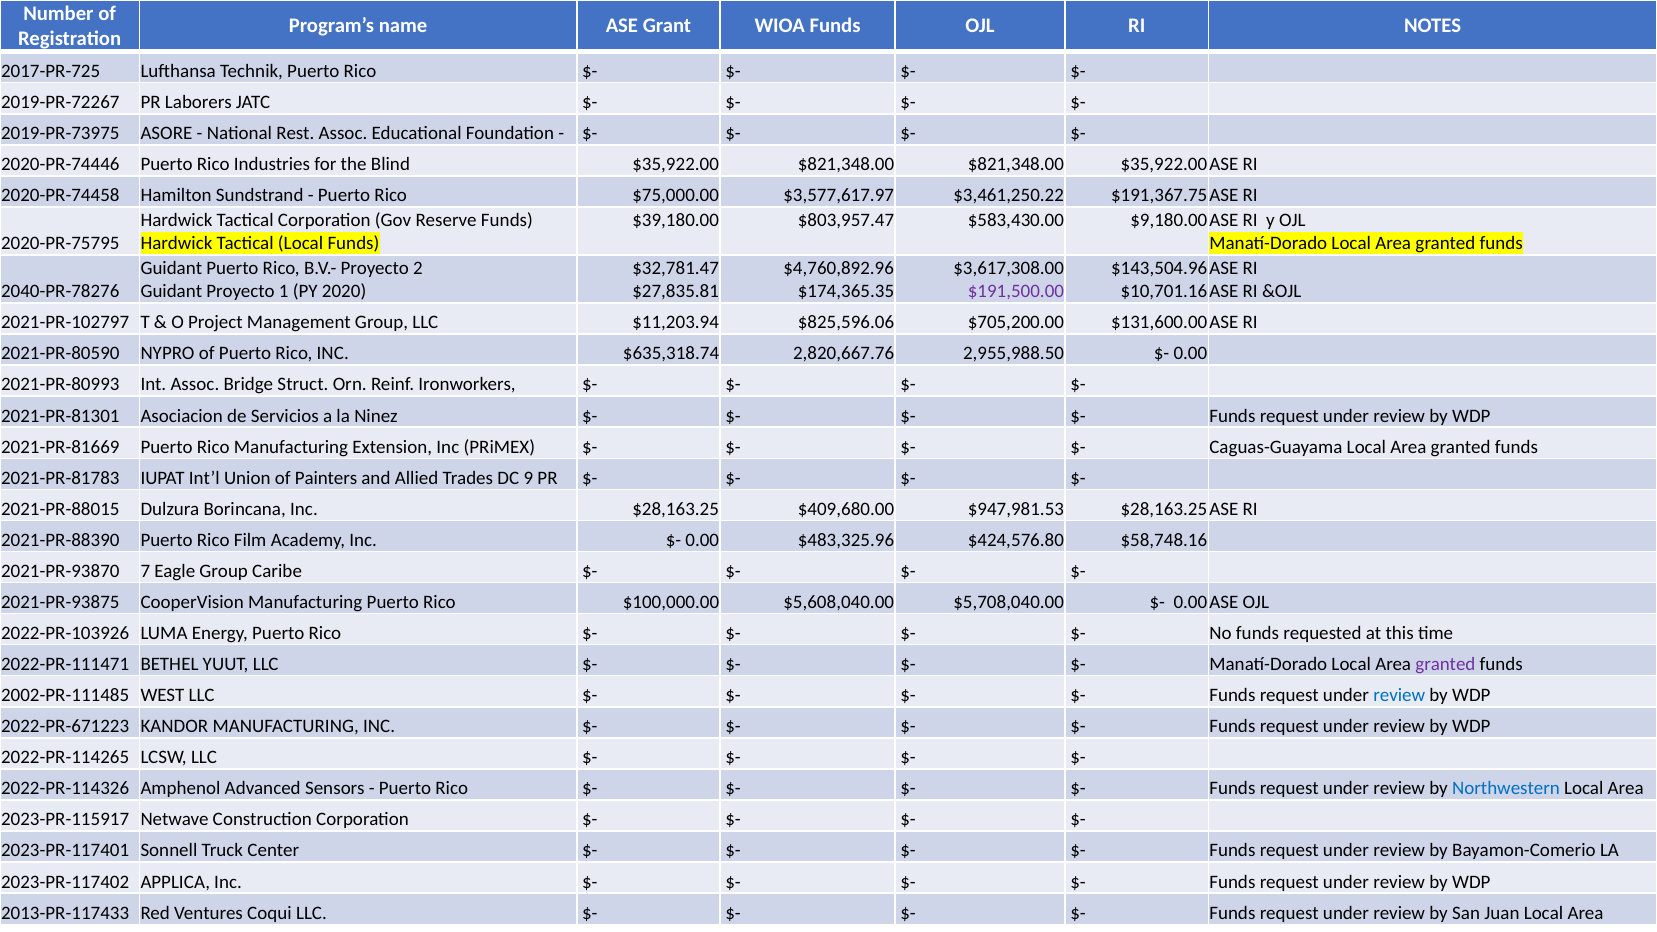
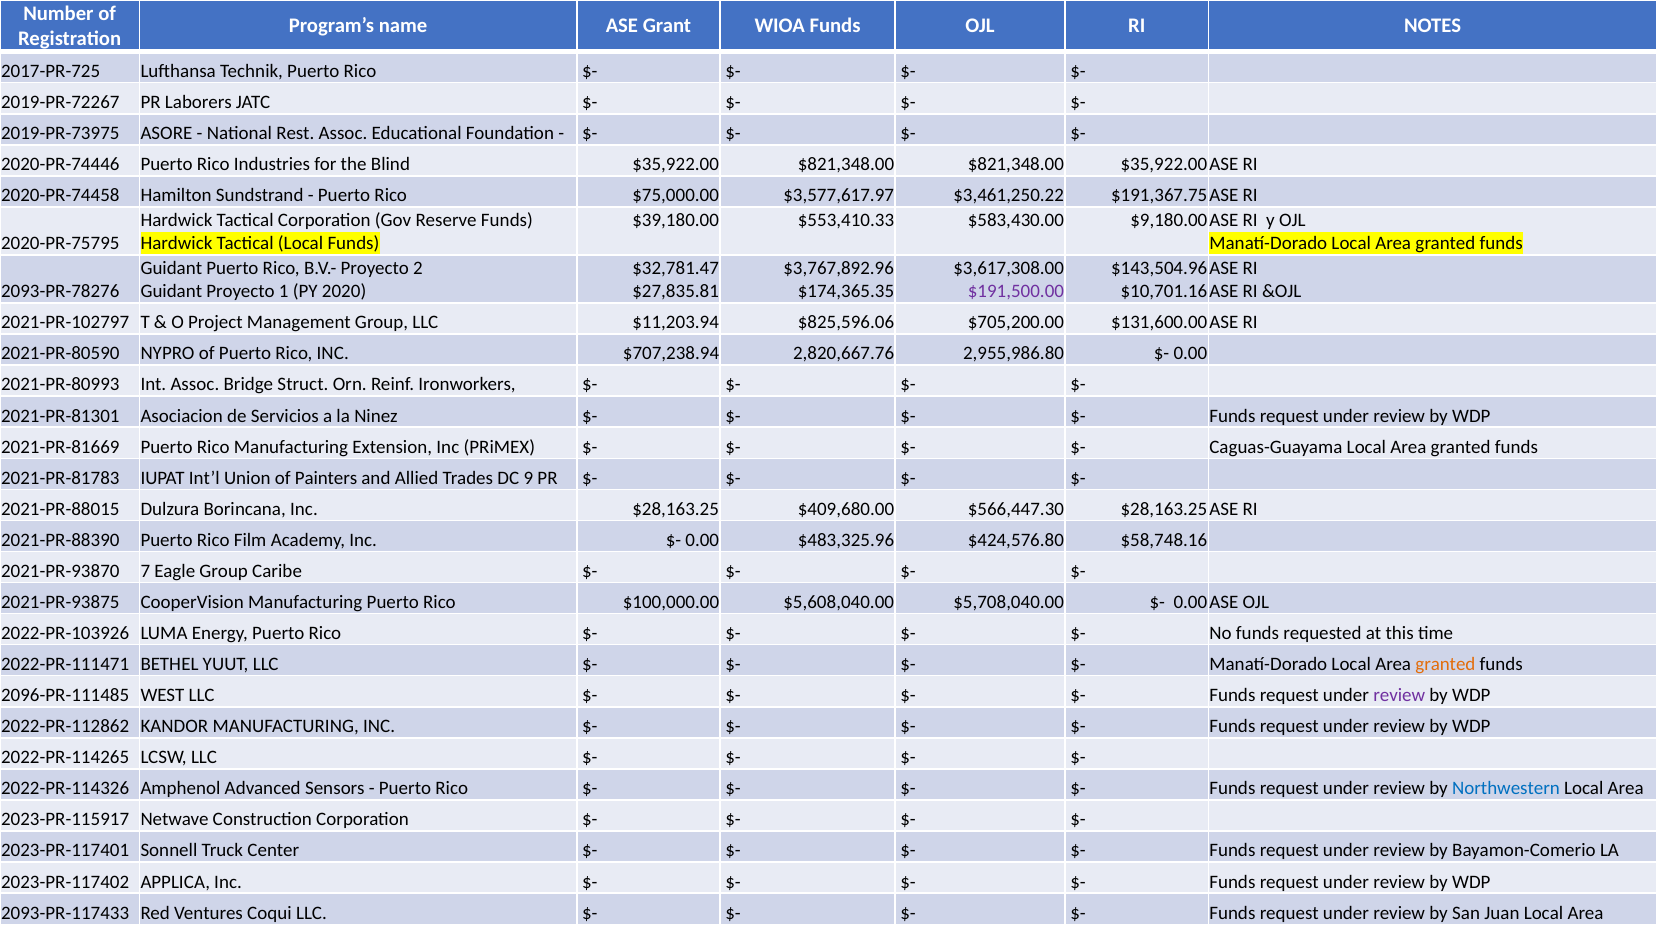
$803,957.47: $803,957.47 -> $553,410.33 (846, 220)
$4,760,892.96: $4,760,892.96 -> $3,767,892.96 (839, 268)
2040-PR-78276: 2040-PR-78276 -> 2093-PR-78276 (60, 292)
$635,318.74: $635,318.74 -> $707,238.94 (671, 354)
2,955,988.50: 2,955,988.50 -> 2,955,986.80 (1014, 354)
$947,981.53: $947,981.53 -> $566,447.30 (1016, 509)
granted colour: purple -> orange (1445, 664)
2002-PR-111485: 2002-PR-111485 -> 2096-PR-111485 (65, 695)
review colour: blue -> purple (1399, 695)
2022-PR-671223: 2022-PR-671223 -> 2022-PR-112862 (65, 726)
2013-PR-117433: 2013-PR-117433 -> 2093-PR-117433 (65, 913)
